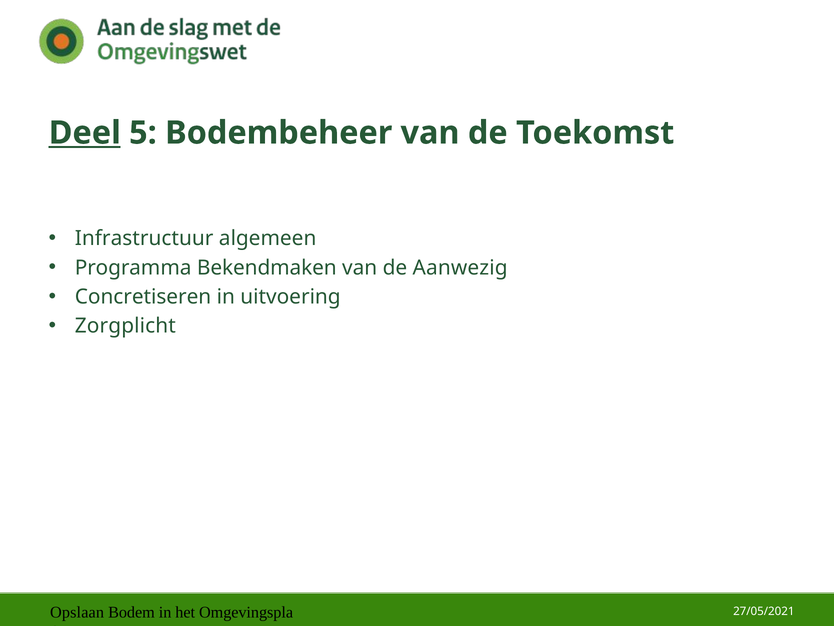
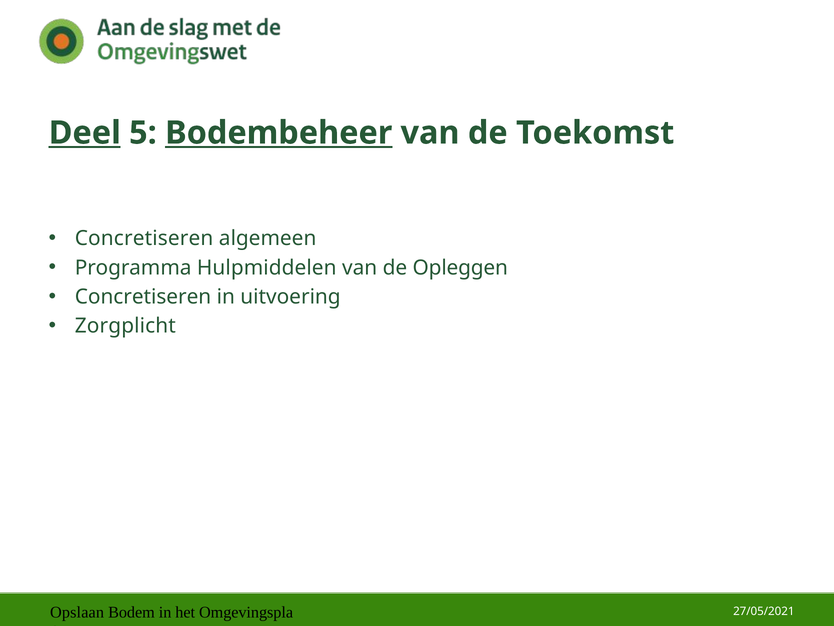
Bodembeheer underline: none -> present (279, 133)
Infrastructuur: Infrastructuur -> Concretiseren (144, 238)
Bekendmaken: Bekendmaken -> Hulpmiddelen (267, 267)
Aanwezig: Aanwezig -> Opleggen (460, 267)
